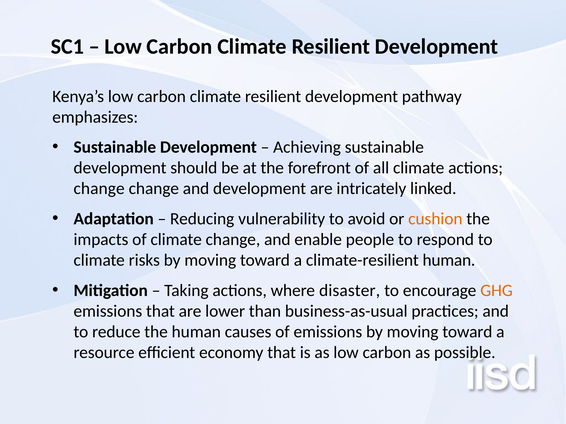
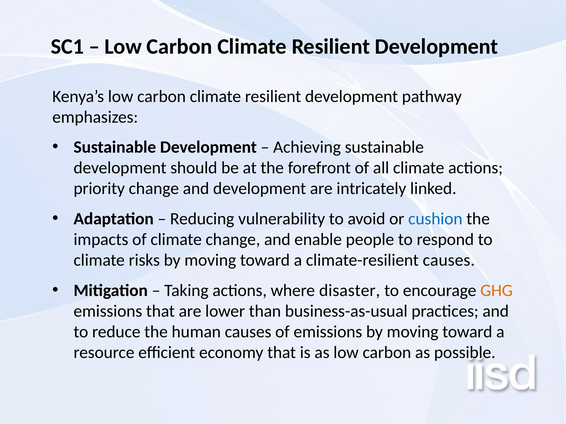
change: change -> priority (99, 189)
cushion colour: orange -> blue (435, 219)
climate-resilient human: human -> causes (449, 260)
